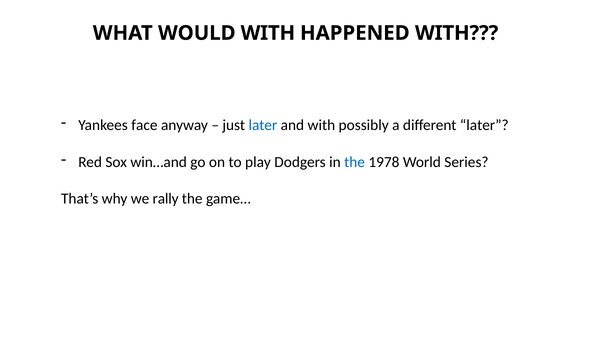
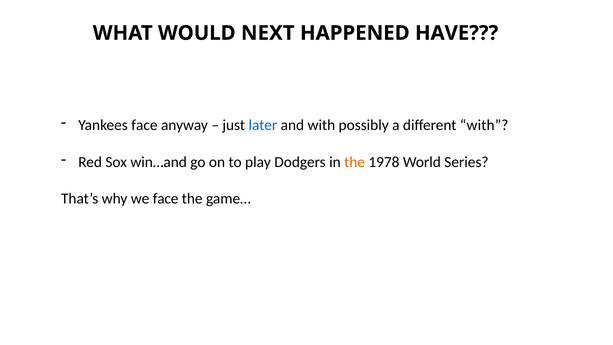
WOULD WITH: WITH -> NEXT (268, 33)
HAPPENED WITH: WITH -> HAVE (457, 33)
different later: later -> with (484, 125)
the colour: blue -> orange (355, 162)
we rally: rally -> face (166, 199)
